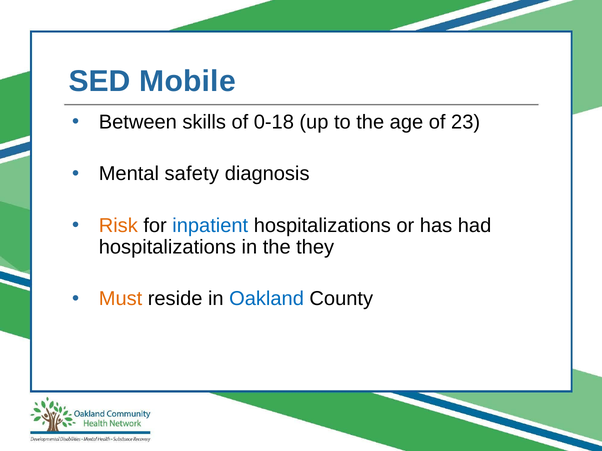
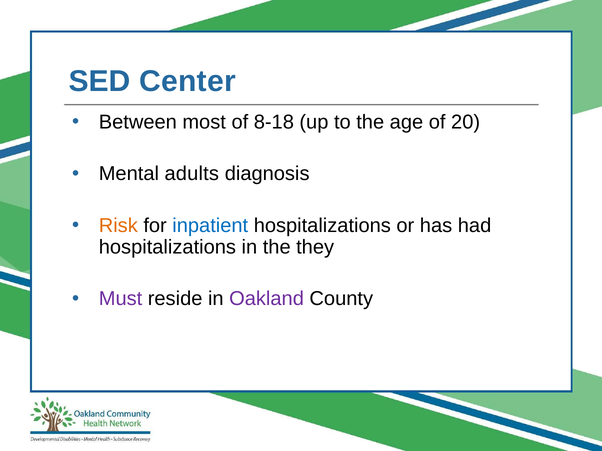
Mobile: Mobile -> Center (188, 81)
skills: skills -> most (204, 122)
0-18: 0-18 -> 8-18 (274, 122)
23: 23 -> 20 (466, 122)
safety: safety -> adults (192, 174)
Must colour: orange -> purple (121, 299)
Oakland colour: blue -> purple (267, 299)
